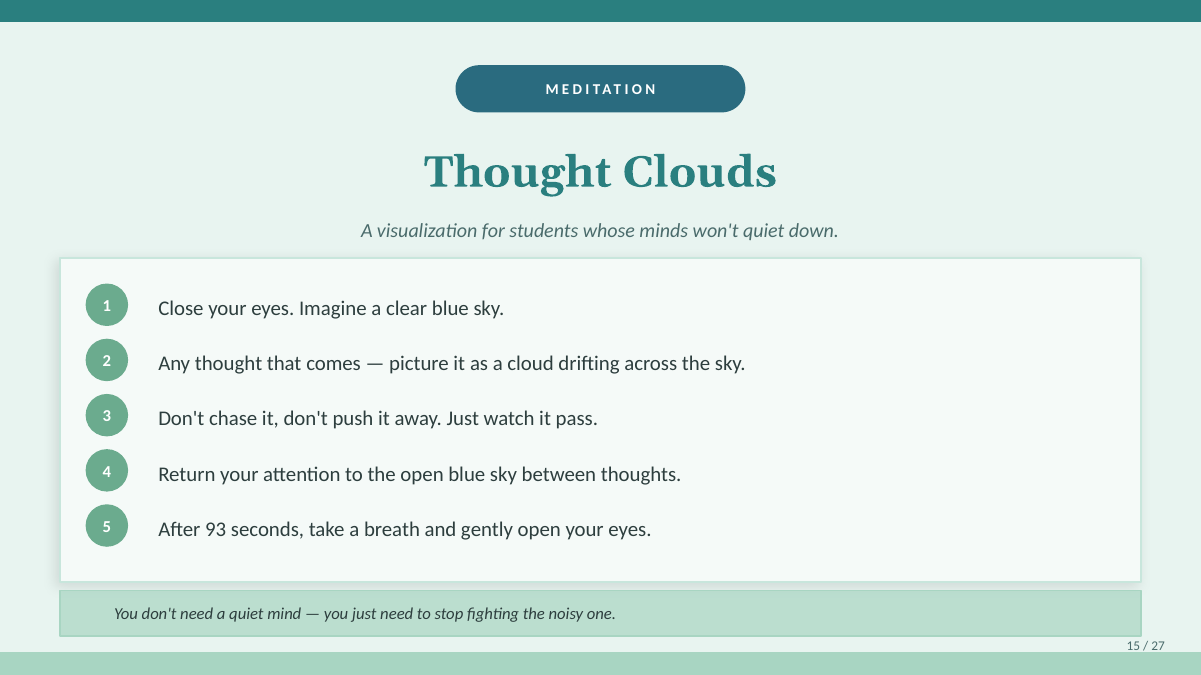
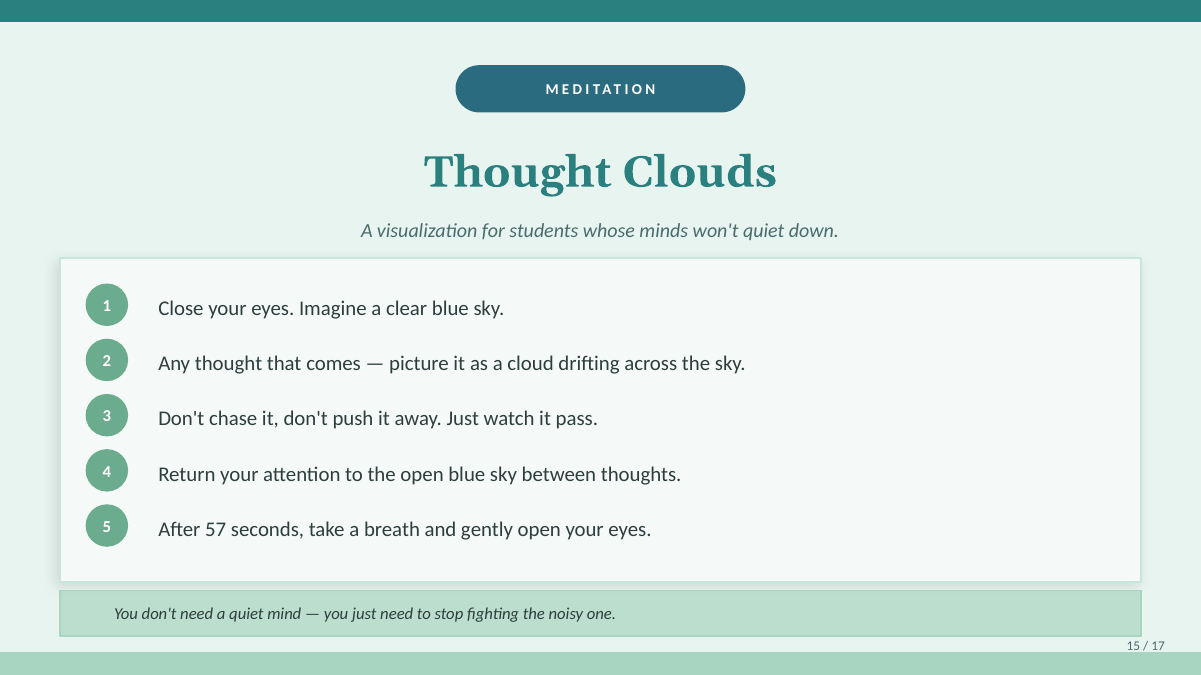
93: 93 -> 57 (216, 530)
27: 27 -> 17 (1158, 646)
